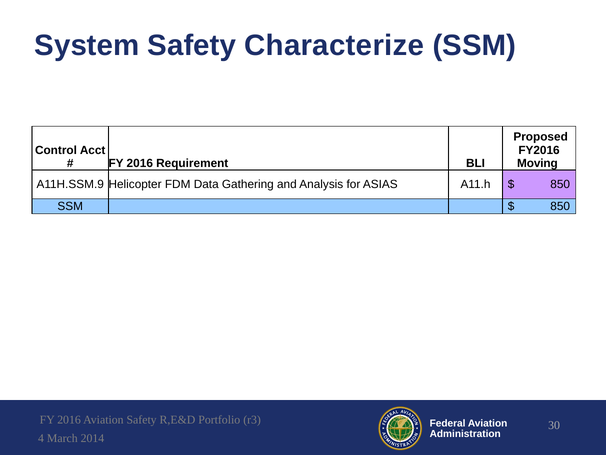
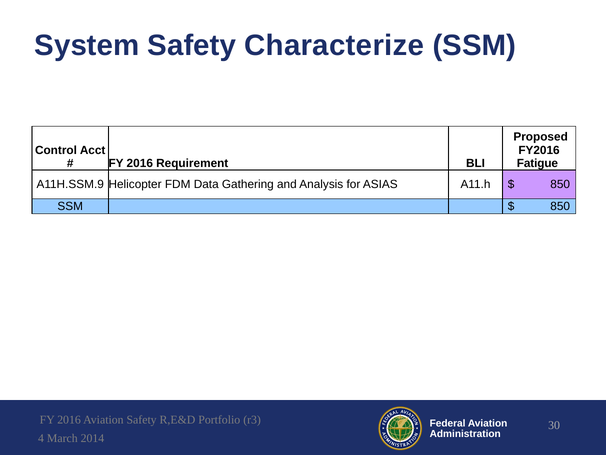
Moving: Moving -> Fatigue (537, 163)
